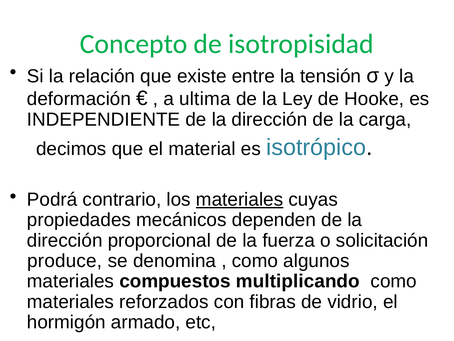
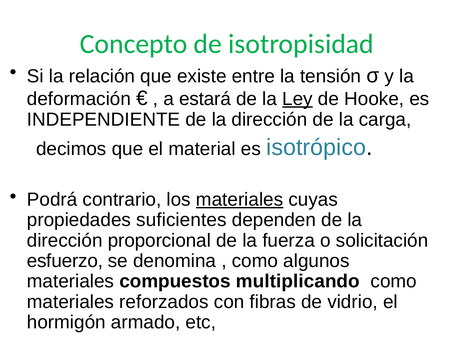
ultima: ultima -> estará (205, 99)
Ley underline: none -> present (297, 99)
mecánicos: mecánicos -> suficientes (181, 220)
produce: produce -> esfuerzo (65, 261)
